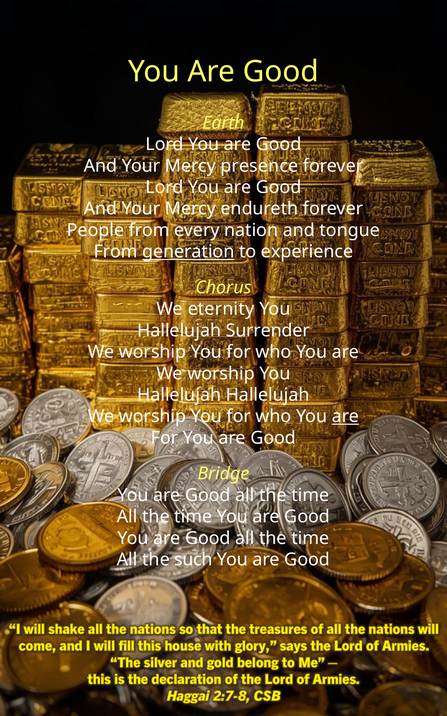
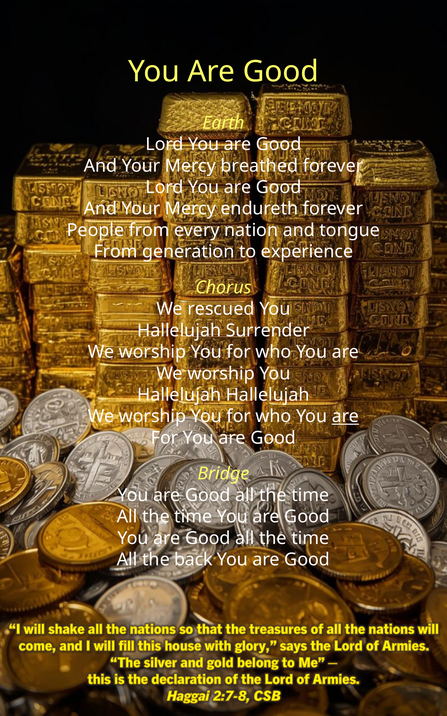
presence: presence -> breathed (259, 166)
generation underline: present -> none (188, 251)
eternity: eternity -> rescued (221, 309)
such: such -> back (193, 559)
